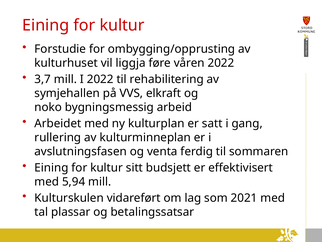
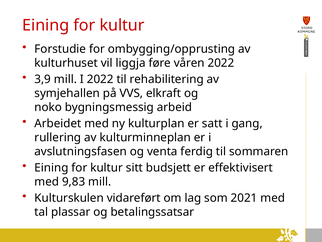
3,7: 3,7 -> 3,9 (43, 79)
5,94: 5,94 -> 9,83 (74, 181)
